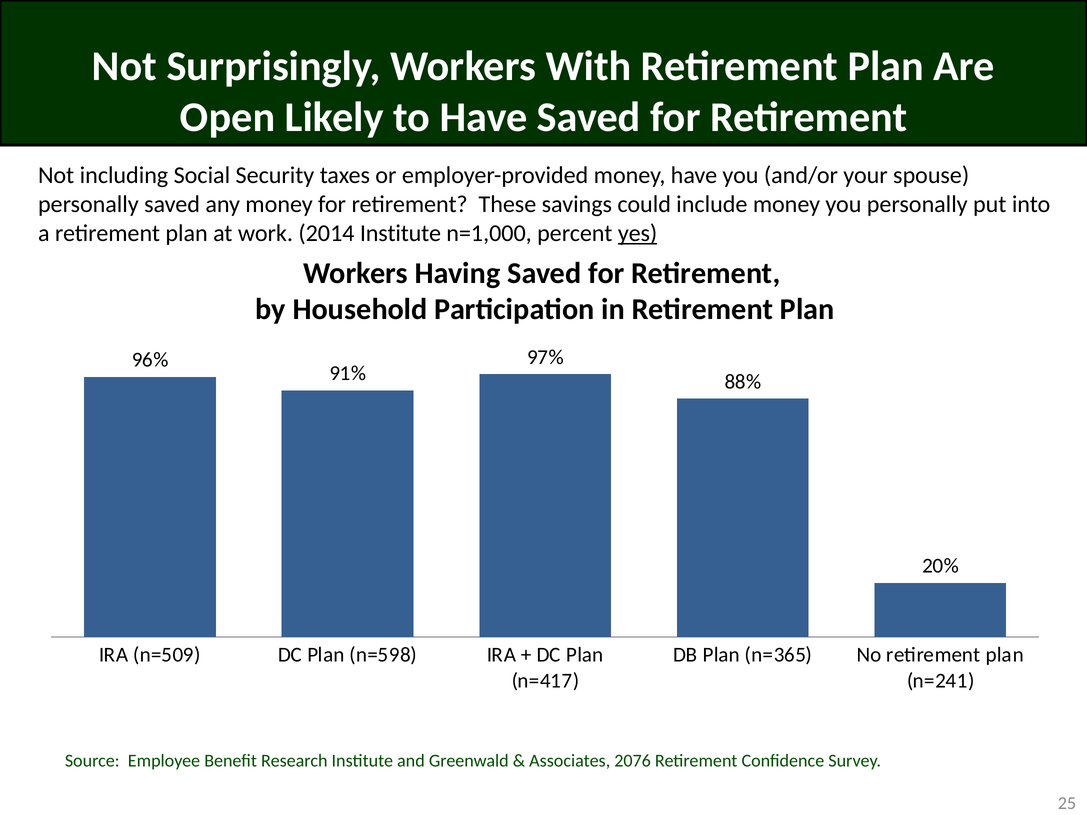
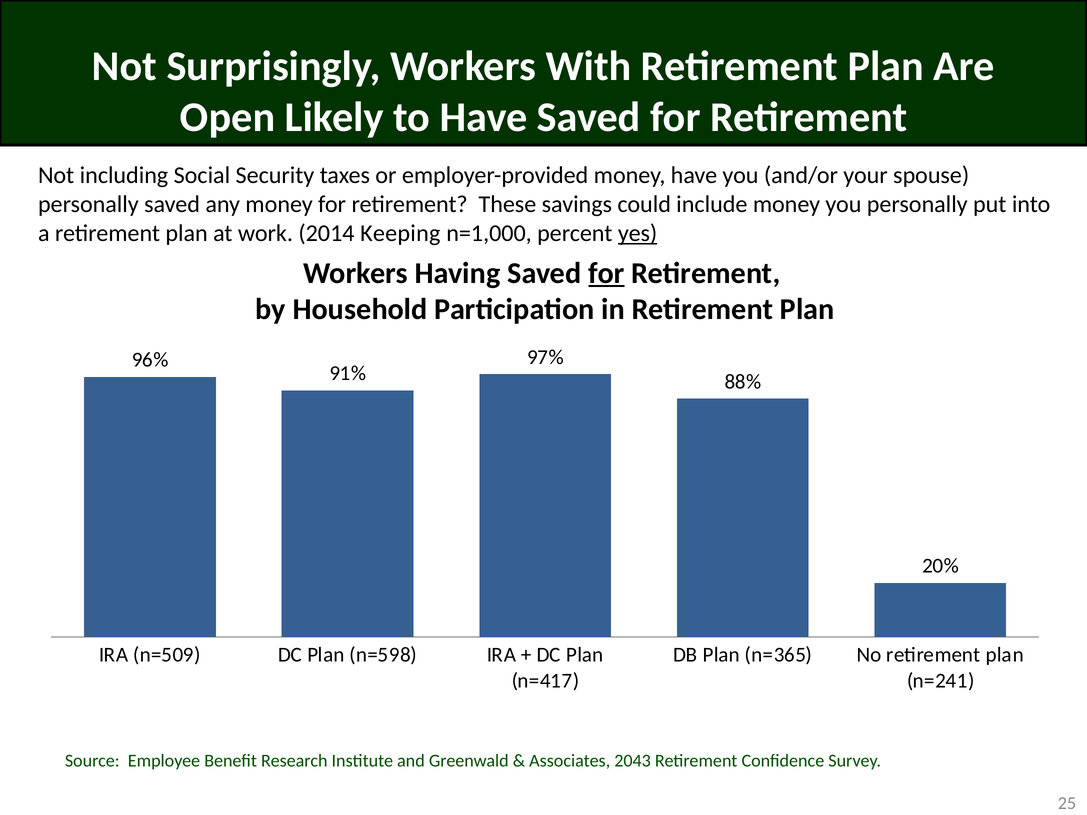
2014 Institute: Institute -> Keeping (400, 234)
for underline: none -> present (606, 273)
2076: 2076 -> 2043 (633, 761)
